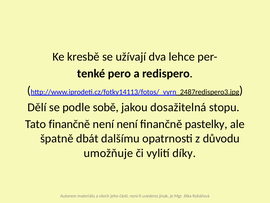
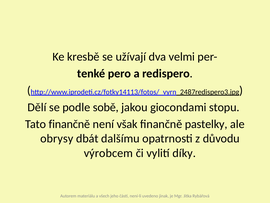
lehce: lehce -> velmi (182, 57)
dosažitelná: dosažitelná -> giocondami (178, 107)
není není: není -> však (127, 124)
špatně: špatně -> obrysy (57, 138)
umožňuje: umožňuje -> výrobcem (108, 153)
